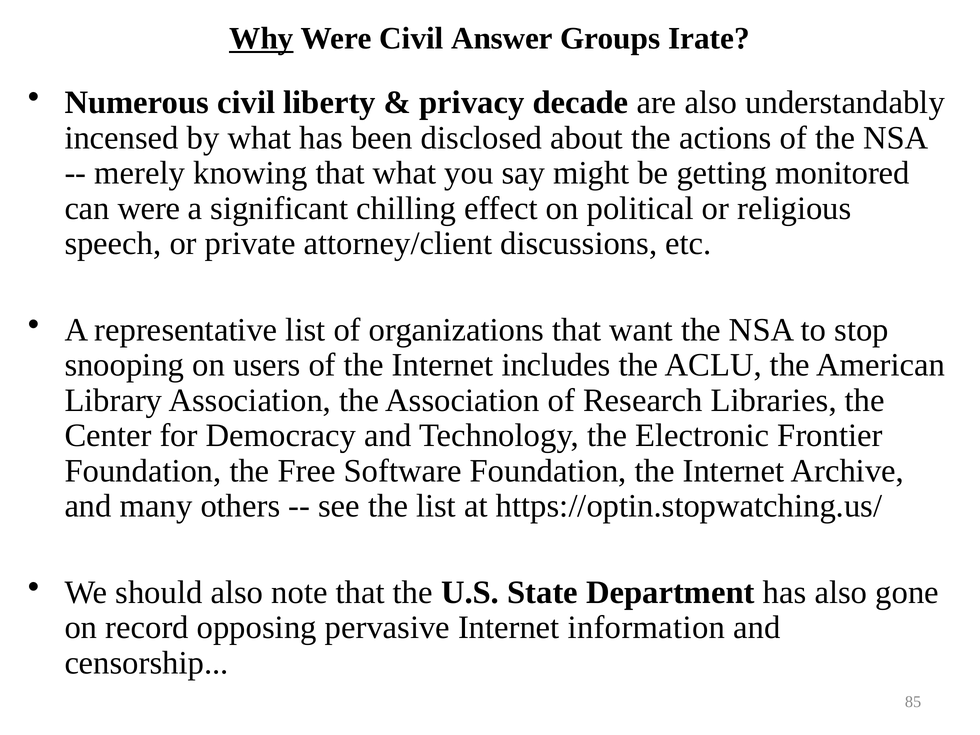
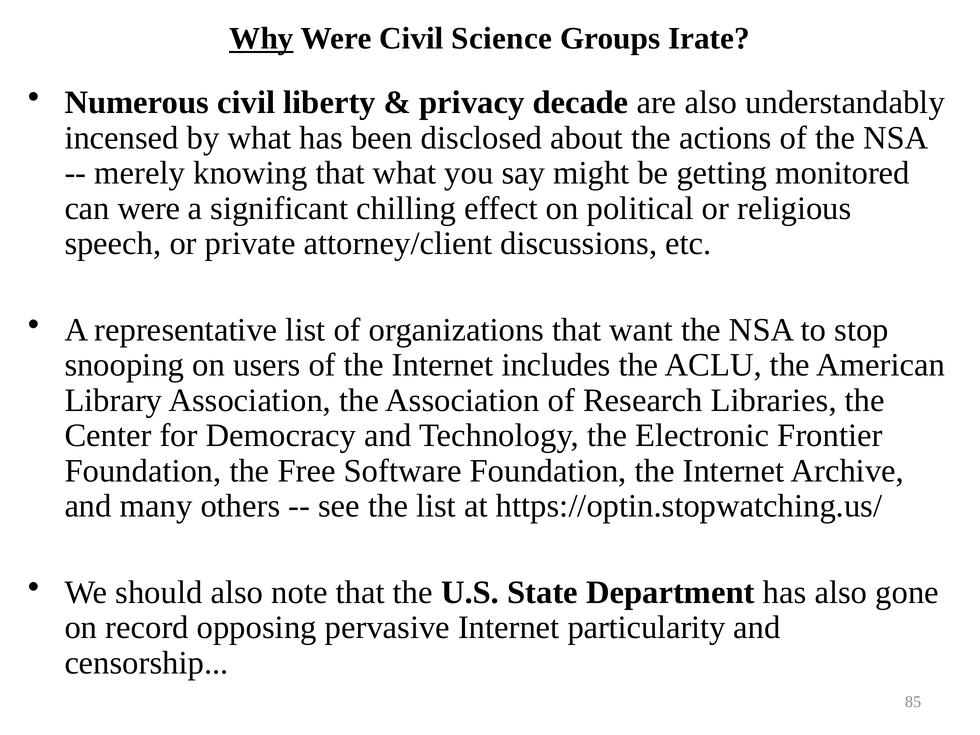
Answer: Answer -> Science (502, 38)
information: information -> particularity (647, 628)
